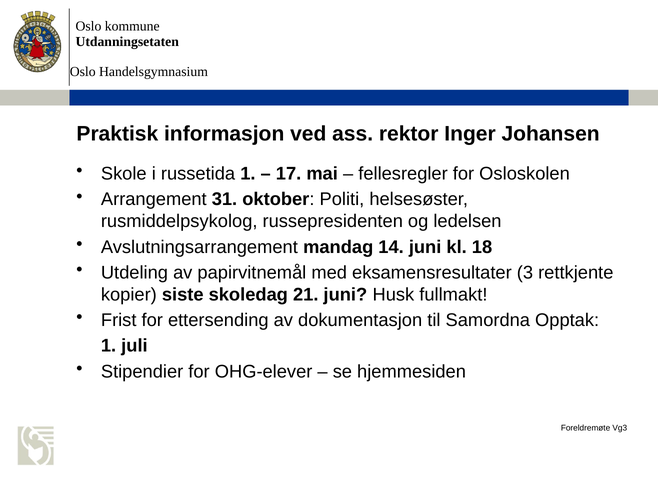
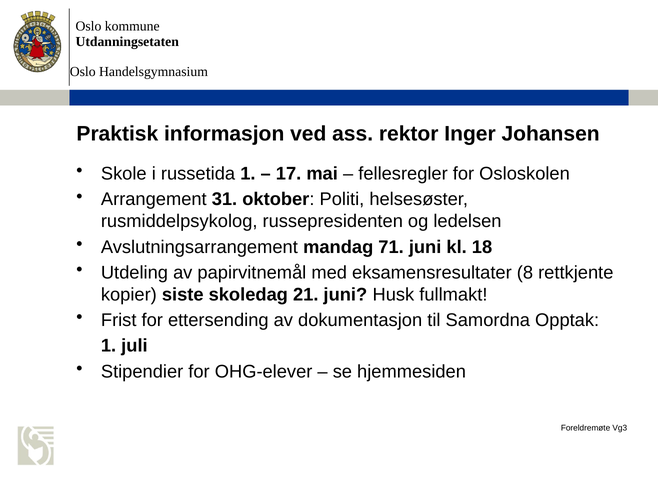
14: 14 -> 71 (391, 247)
3: 3 -> 8 (525, 272)
